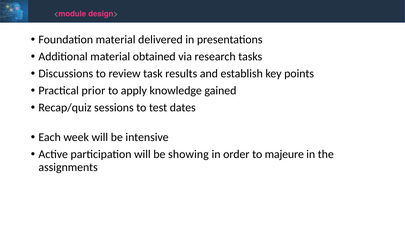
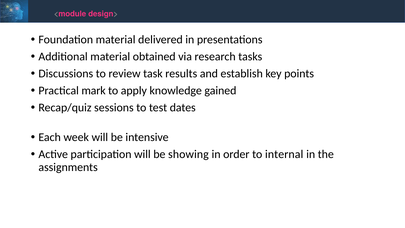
prior: prior -> mark (94, 91)
majeure: majeure -> internal (284, 154)
